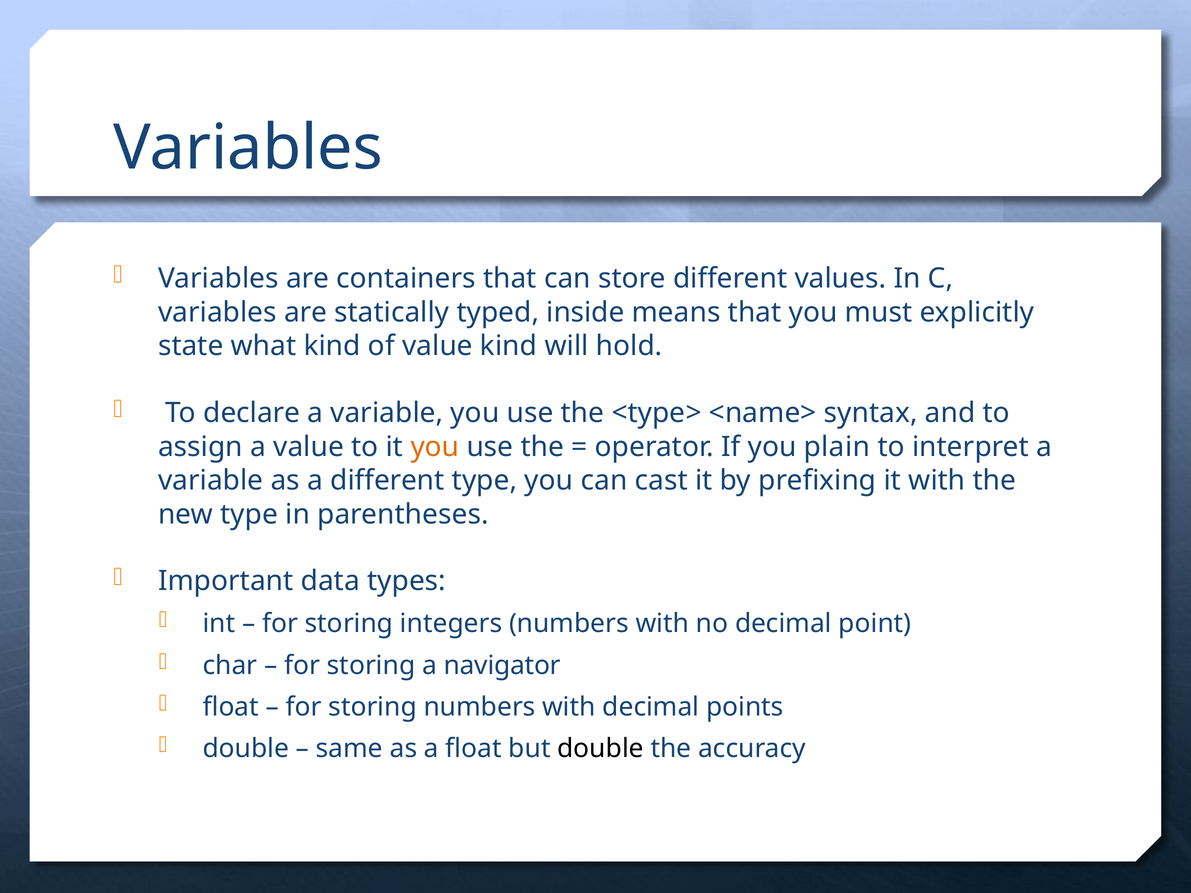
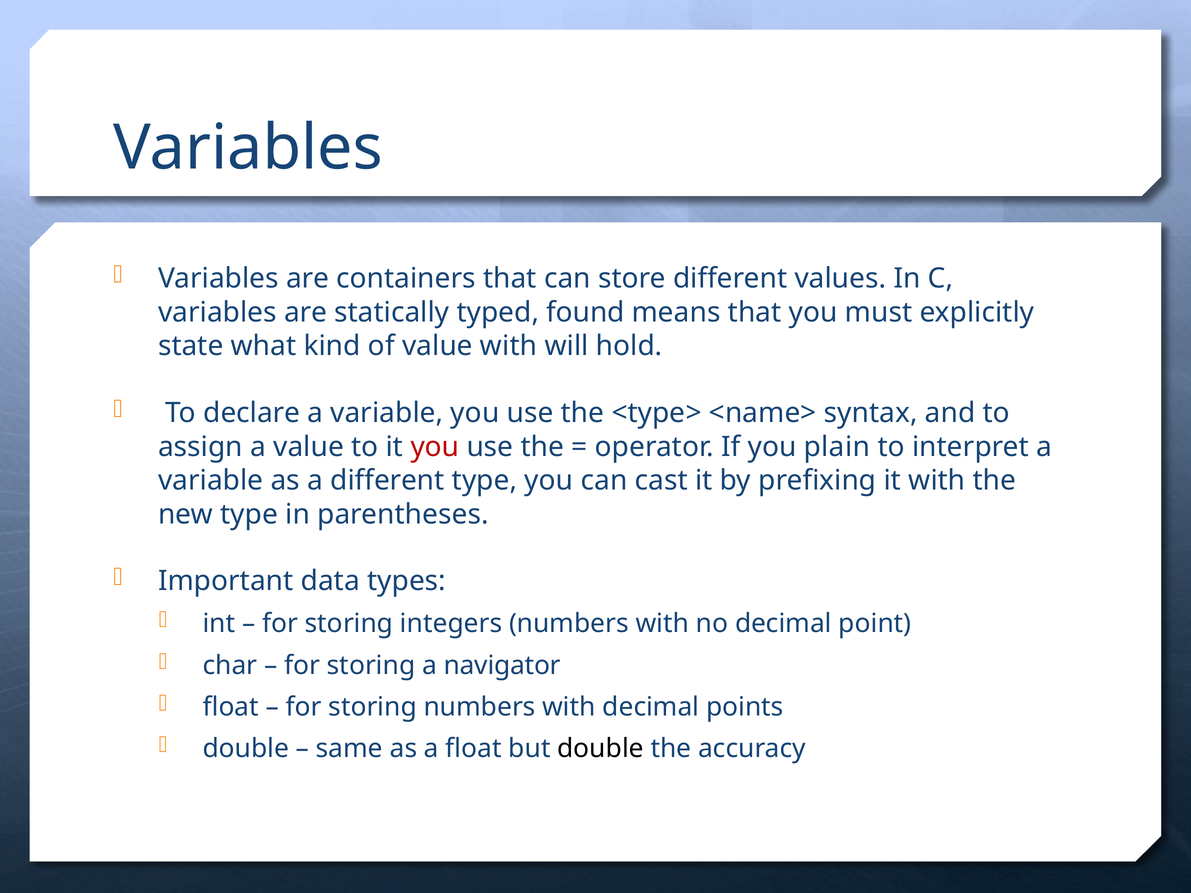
inside: inside -> found (585, 313)
value kind: kind -> with (509, 346)
you colour: orange -> red (435, 447)
